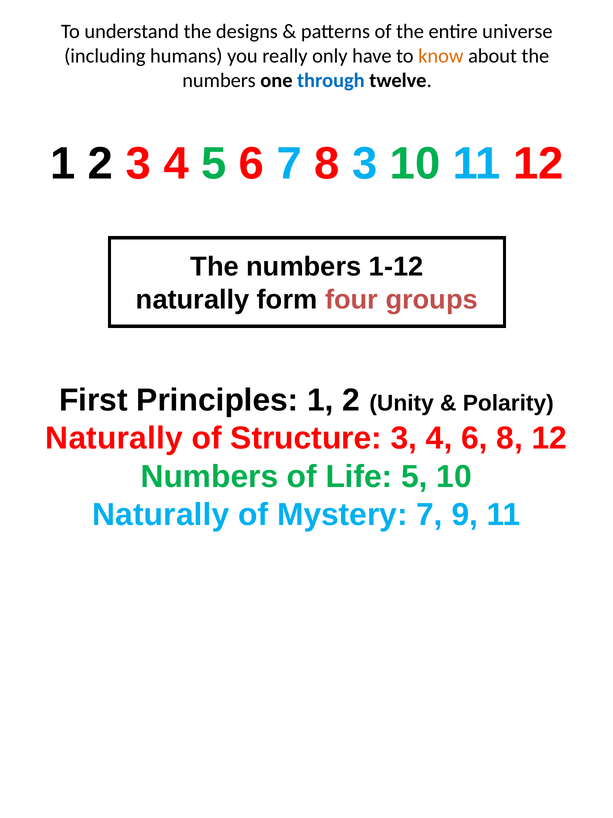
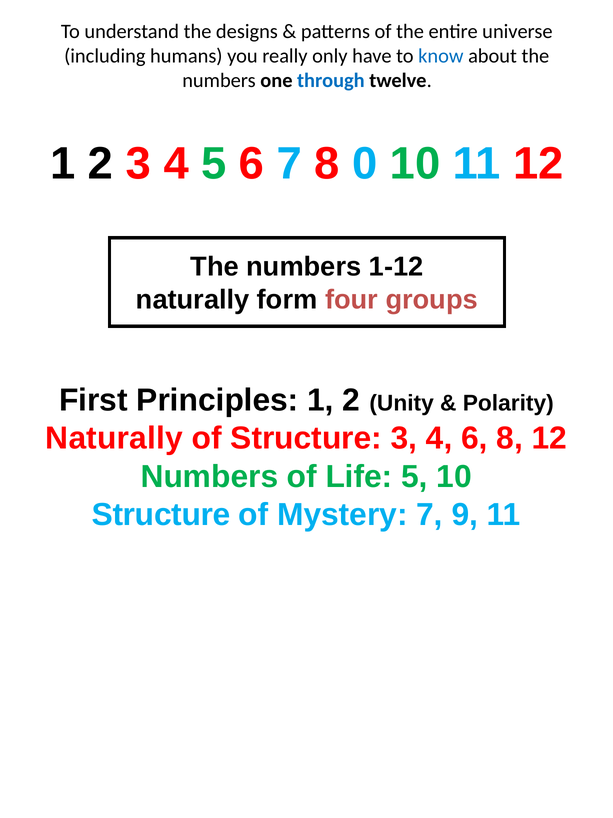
know colour: orange -> blue (441, 56)
8 3: 3 -> 0 (365, 164)
Naturally: Naturally -> Structure (161, 514)
